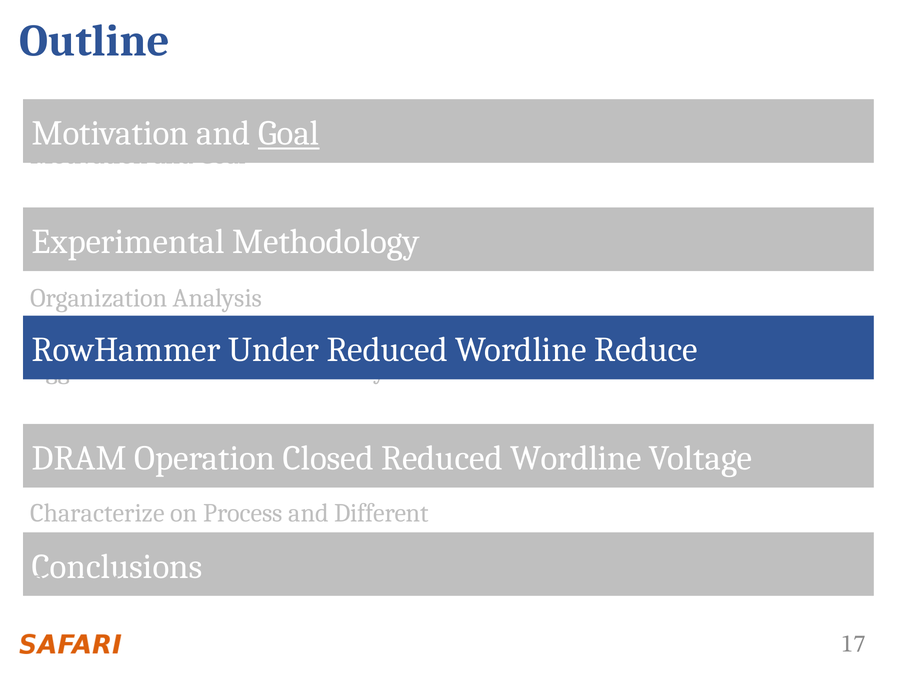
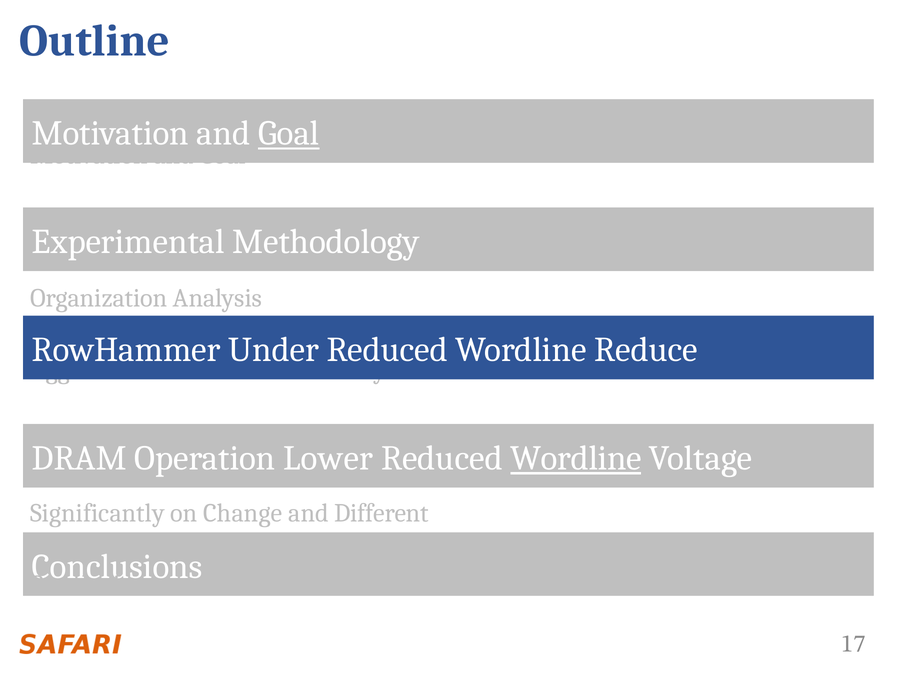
Closed: Closed -> Lower (328, 458)
Wordline underline: none -> present (576, 458)
Characterize: Characterize -> Significantly (97, 513)
Process: Process -> Change (243, 513)
